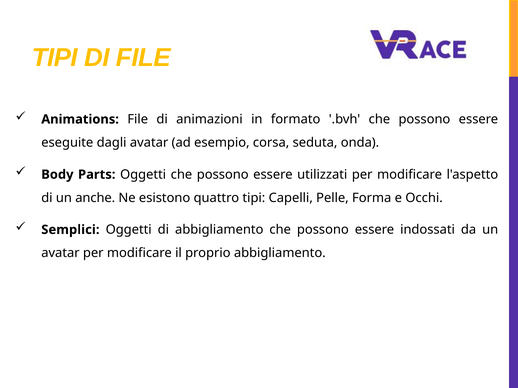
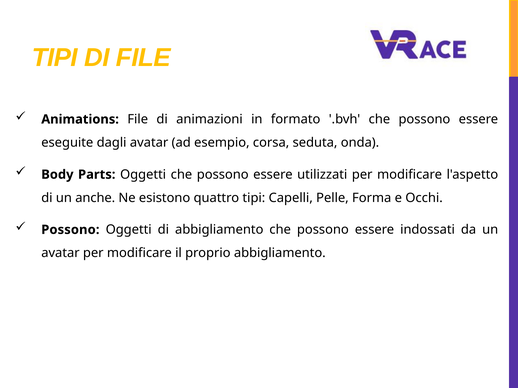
Semplici: Semplici -> Possono (70, 230)
